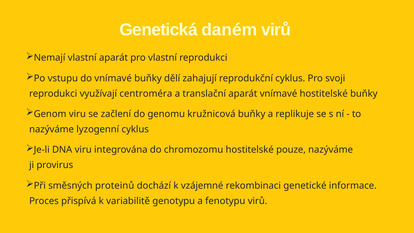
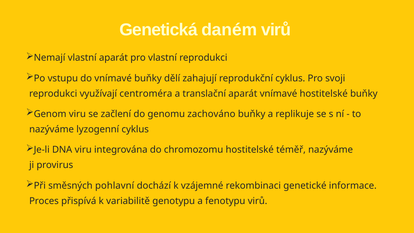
kružnicová: kružnicová -> zachováno (211, 114)
pouze: pouze -> téměř (291, 150)
proteinů: proteinů -> pohlavní (115, 185)
